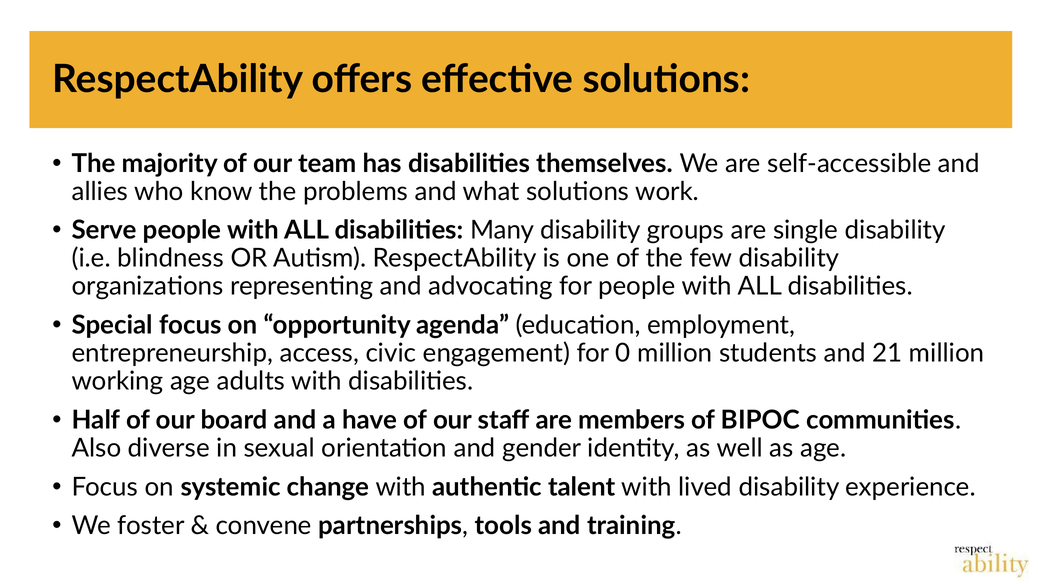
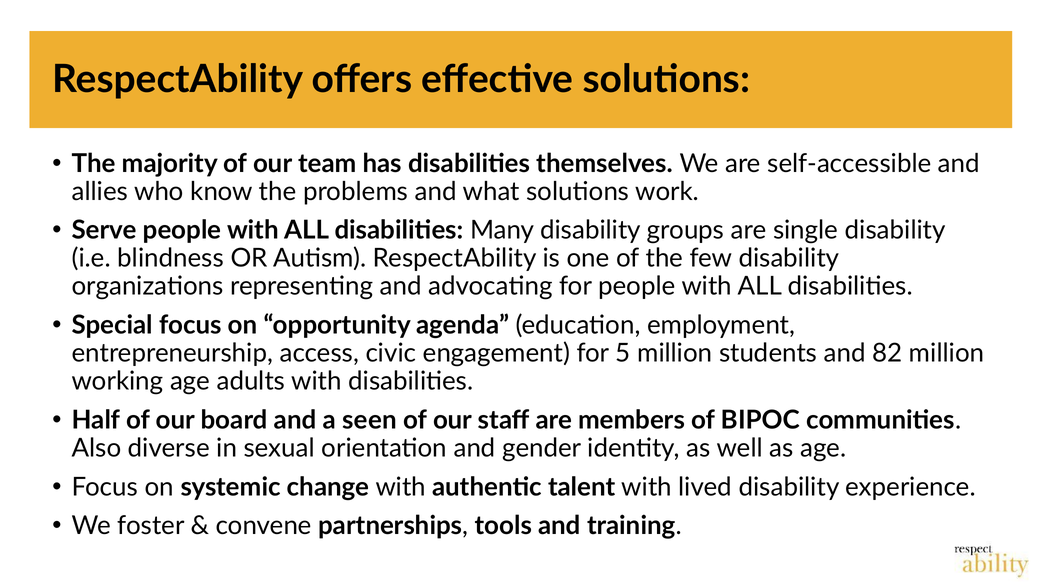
0: 0 -> 5 (623, 353)
21: 21 -> 82 (887, 353)
have: have -> seen (369, 420)
